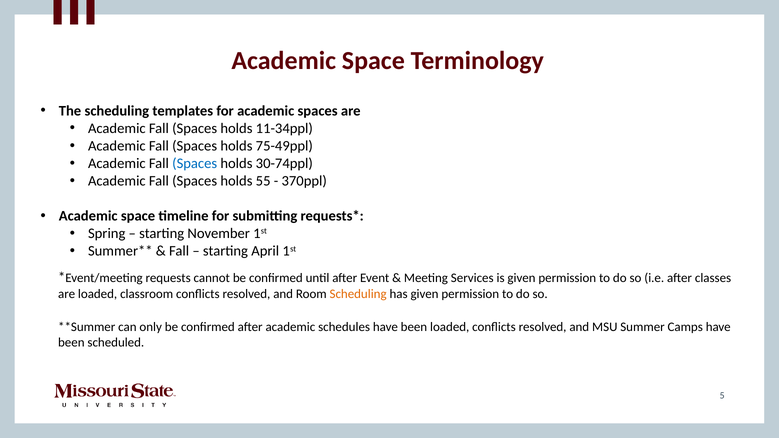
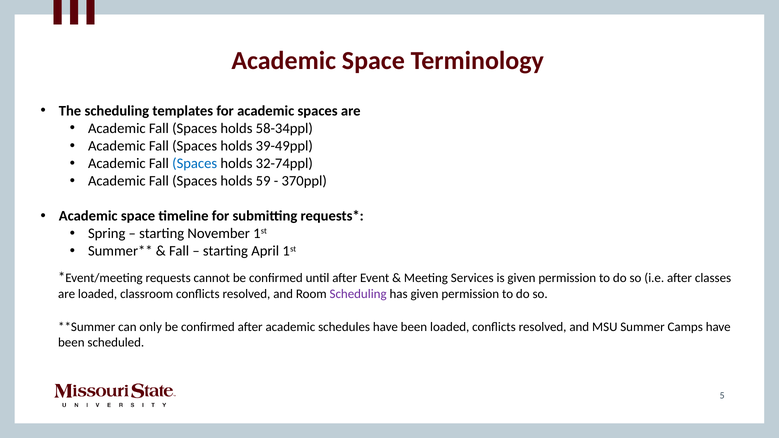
11-34ppl: 11-34ppl -> 58-34ppl (284, 128)
75-49ppl: 75-49ppl -> 39-49ppl (284, 146)
30-74ppl: 30-74ppl -> 32-74ppl (284, 164)
55: 55 -> 59 (263, 181)
Scheduling colour: orange -> purple (358, 294)
